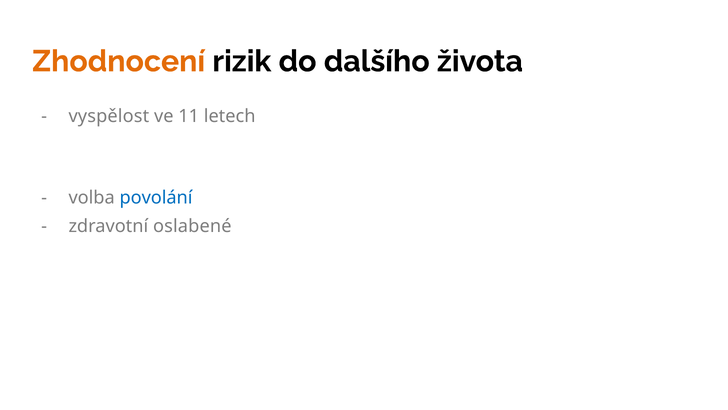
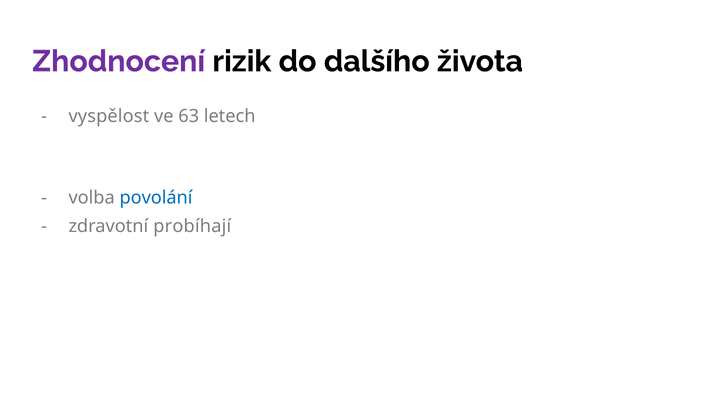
Zhodnocení colour: orange -> purple (119, 61)
11: 11 -> 63 (189, 116)
oslabené: oslabené -> probíhají (192, 226)
